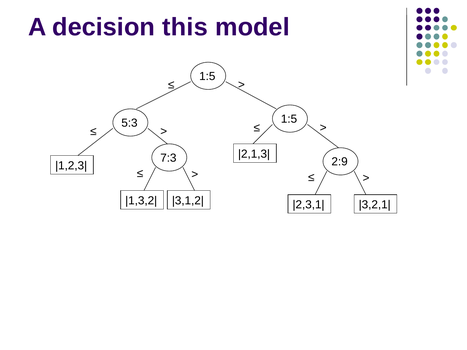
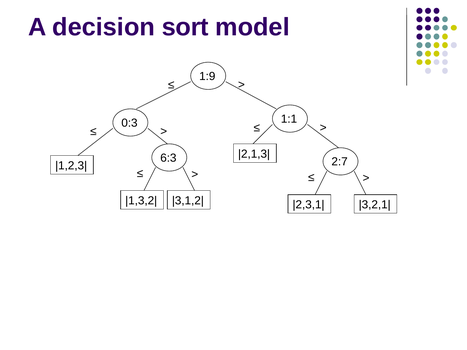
this: this -> sort (185, 27)
1:5: 1:5 -> 1:9 (207, 76)
1:5: 1:5 -> 1:1 (289, 119)
5:3: 5:3 -> 0:3 (129, 123)
7:3: 7:3 -> 6:3 (168, 158)
2:9: 2:9 -> 2:7 (340, 162)
